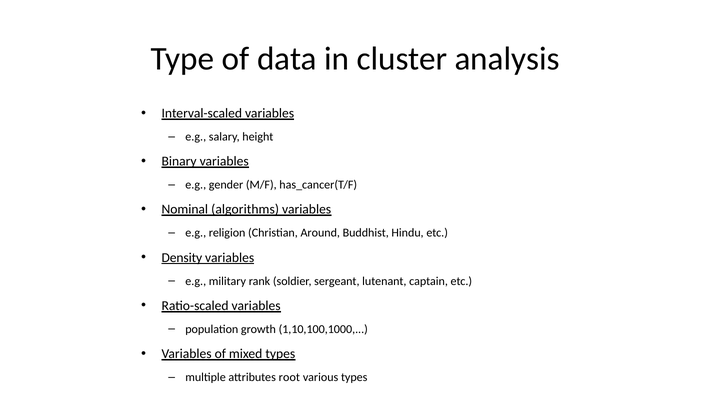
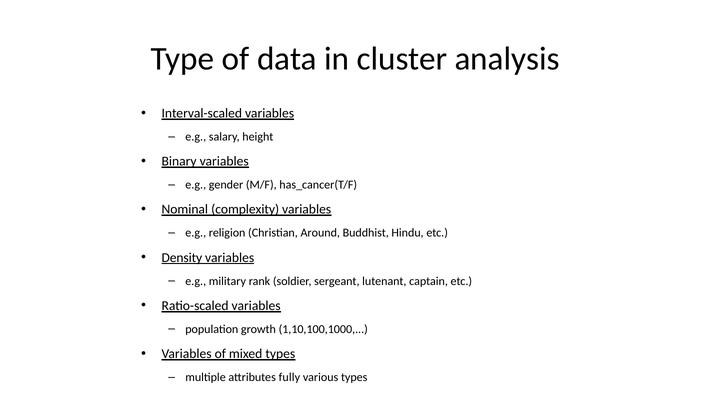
algorithms: algorithms -> complexity (245, 210)
root: root -> fully (289, 378)
